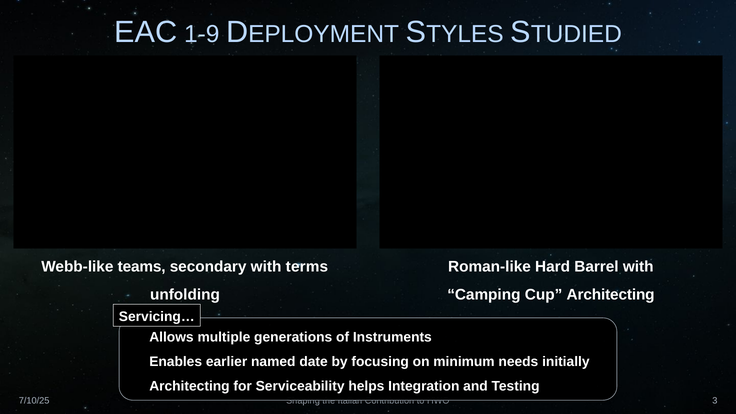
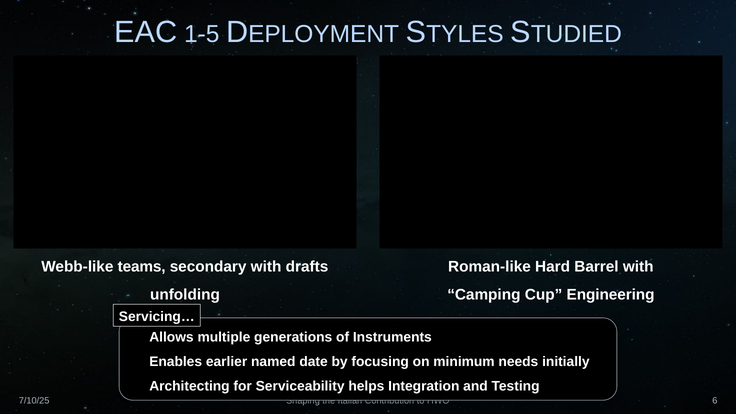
1-9: 1-9 -> 1-5 (202, 34)
terms: terms -> drafts (307, 267)
Cup Architecting: Architecting -> Engineering (611, 294)
3: 3 -> 6 (715, 401)
